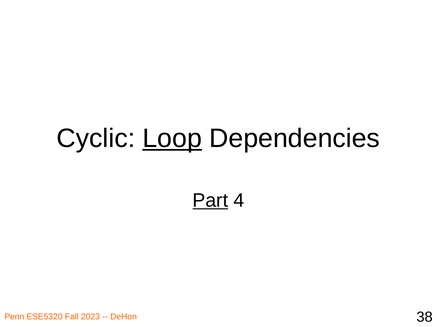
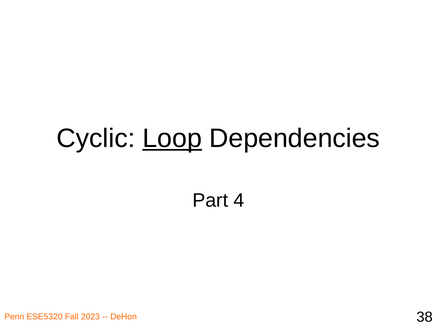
Part underline: present -> none (210, 201)
